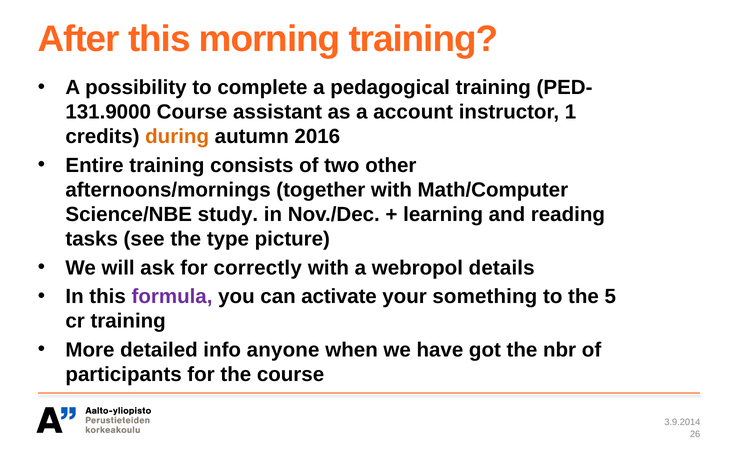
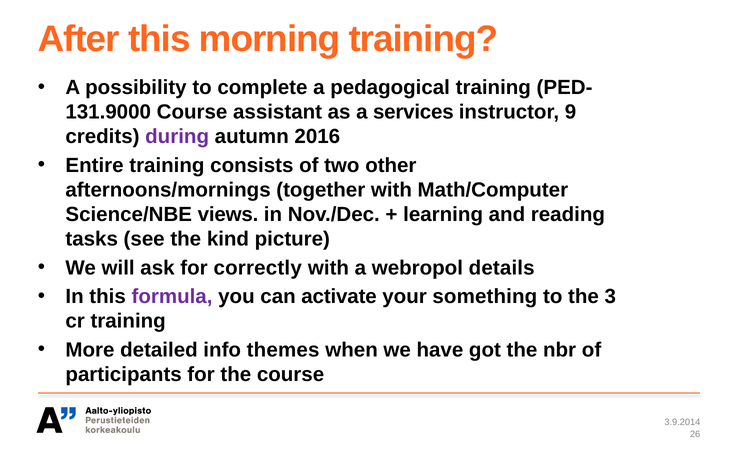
account: account -> services (413, 112)
1: 1 -> 9 (571, 112)
during colour: orange -> purple (177, 137)
study: study -> views (228, 215)
type: type -> kind (228, 239)
5: 5 -> 3 (610, 297)
anyone: anyone -> themes (283, 350)
